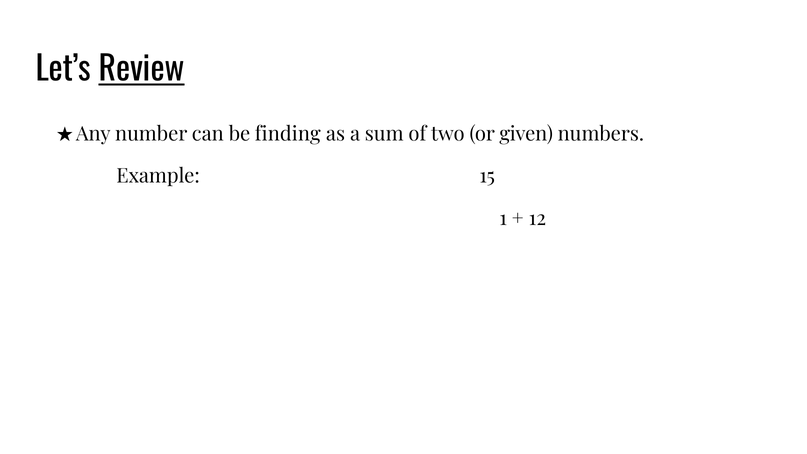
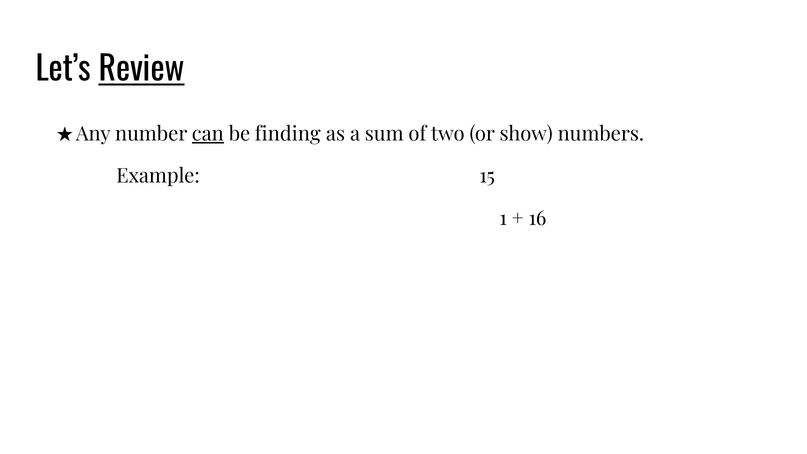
can underline: none -> present (208, 134)
given: given -> show (526, 134)
12: 12 -> 16 (538, 218)
